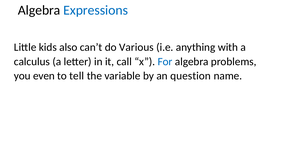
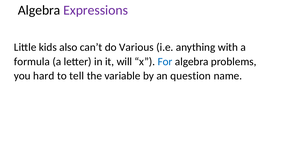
Expressions colour: blue -> purple (96, 10)
calculus: calculus -> formula (32, 62)
call: call -> will (124, 62)
even: even -> hard (44, 76)
